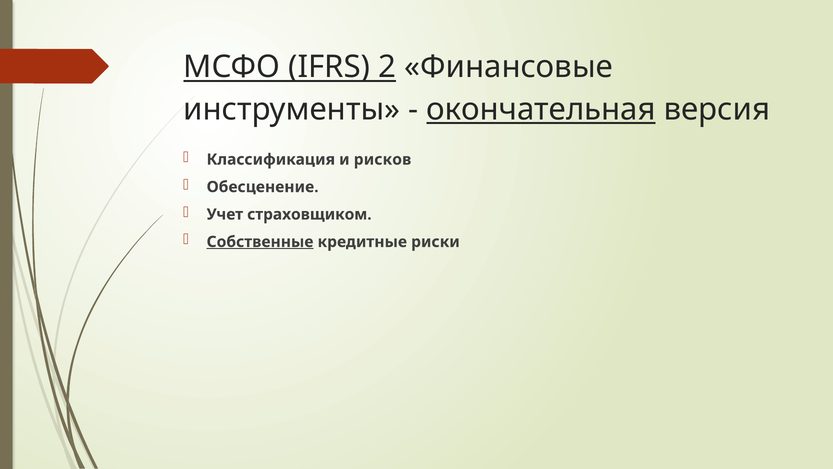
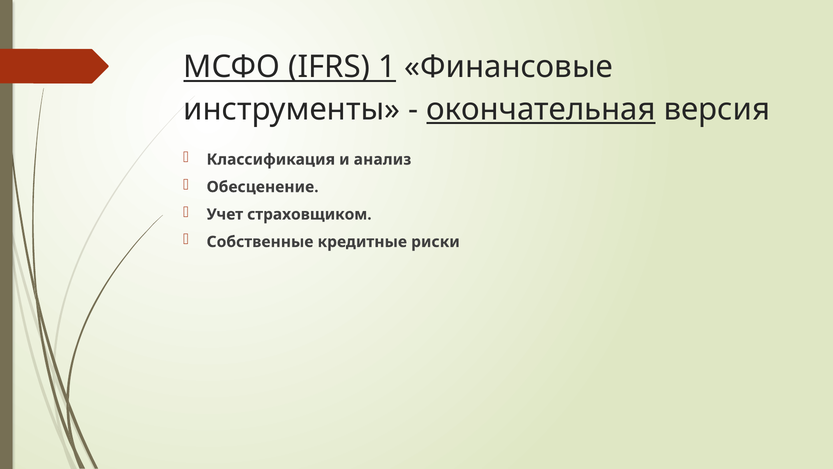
2: 2 -> 1 (387, 67)
рисков: рисков -> анализ (383, 159)
Собственные underline: present -> none (260, 242)
